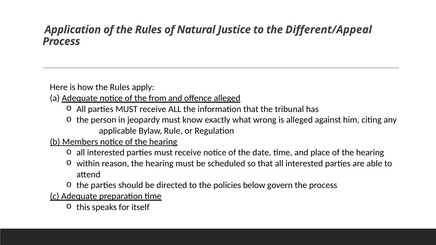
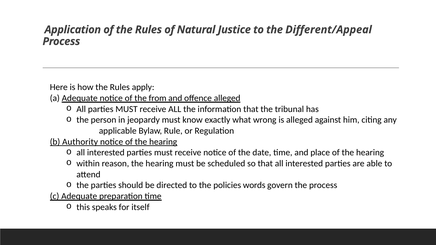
Members: Members -> Authority (80, 142)
below: below -> words (254, 186)
